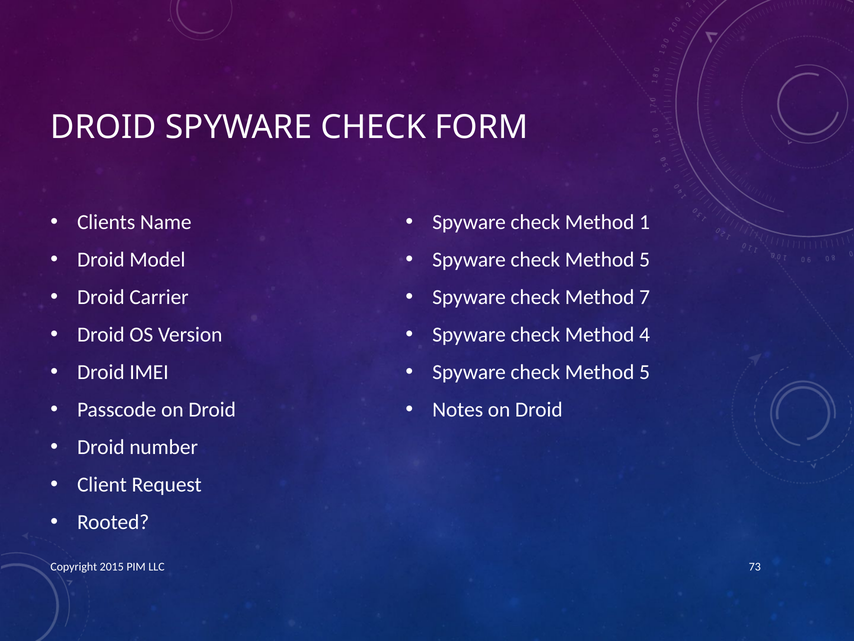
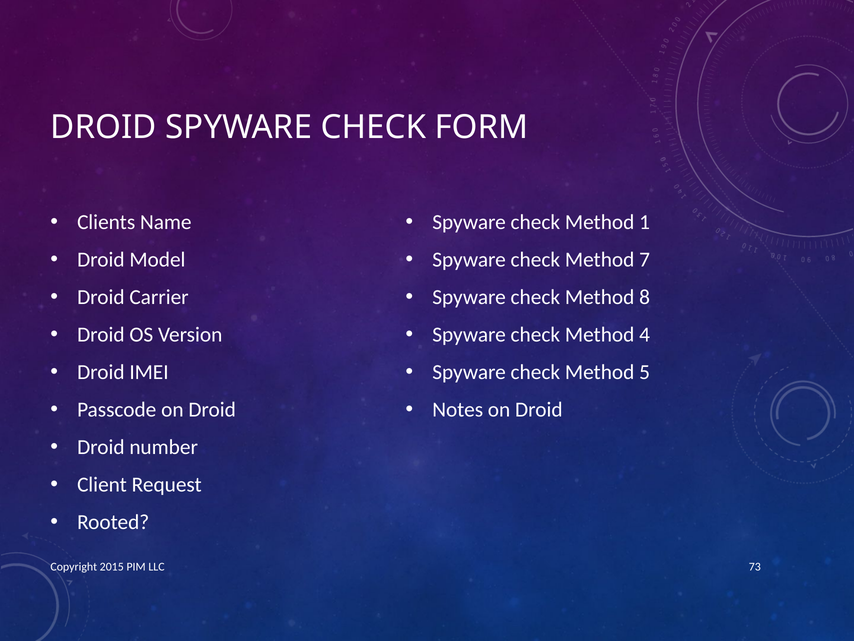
5: 5 -> 7 (645, 260)
7: 7 -> 8 (645, 297)
